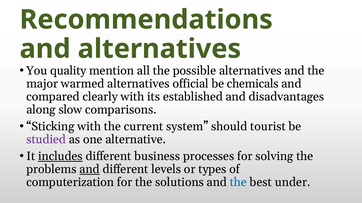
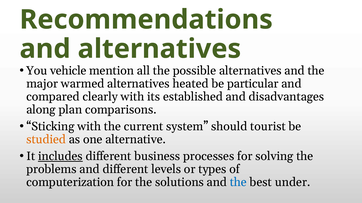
quality: quality -> vehicle (68, 71)
official: official -> heated (191, 84)
chemicals: chemicals -> particular (253, 84)
slow: slow -> plan (70, 110)
studied colour: purple -> orange (46, 140)
and underline: present -> none (90, 170)
